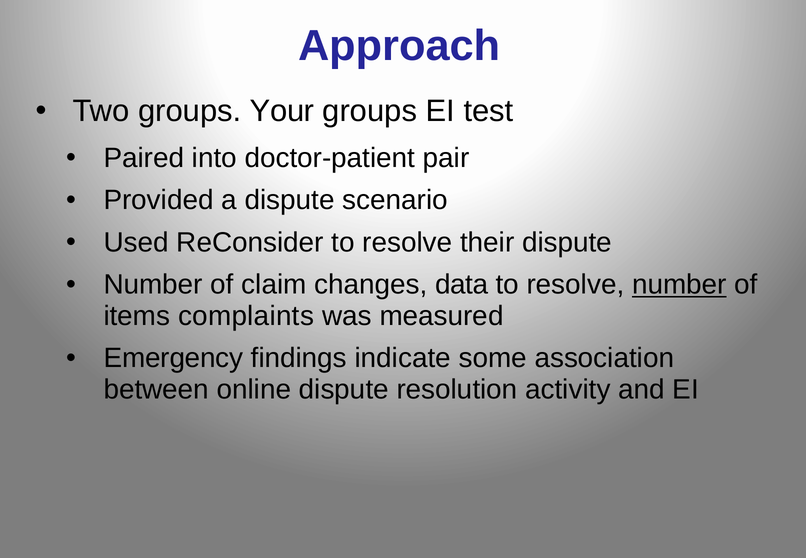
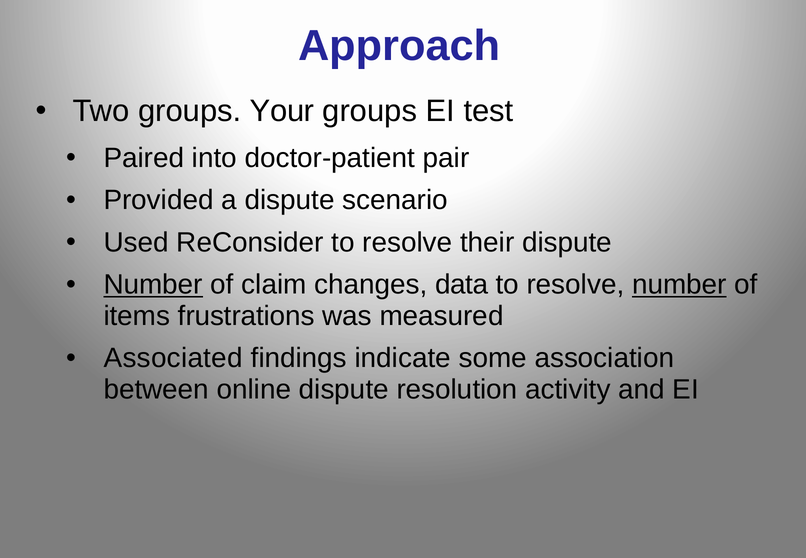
Number underline: none -> present (153, 285)
complaints: complaints -> frustrations (246, 316)
Emergency: Emergency -> Associated (173, 358)
